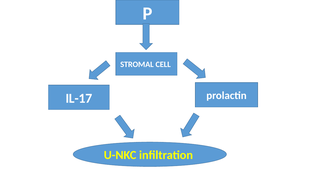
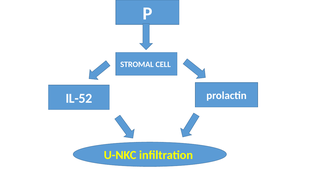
IL-17: IL-17 -> IL-52 (79, 98)
